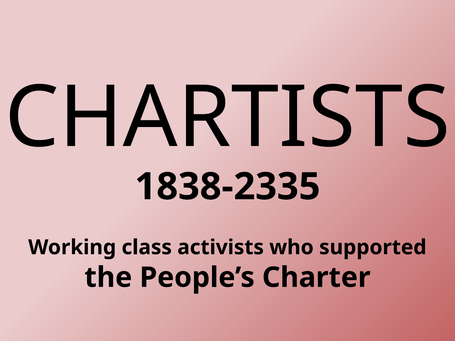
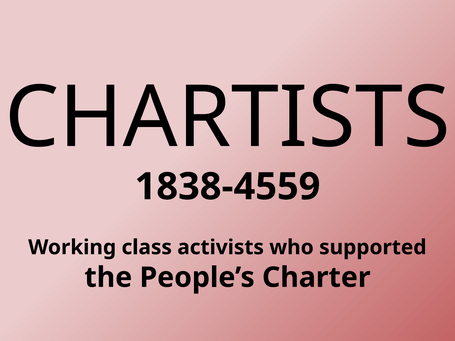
1838-2335: 1838-2335 -> 1838-4559 (228, 187)
